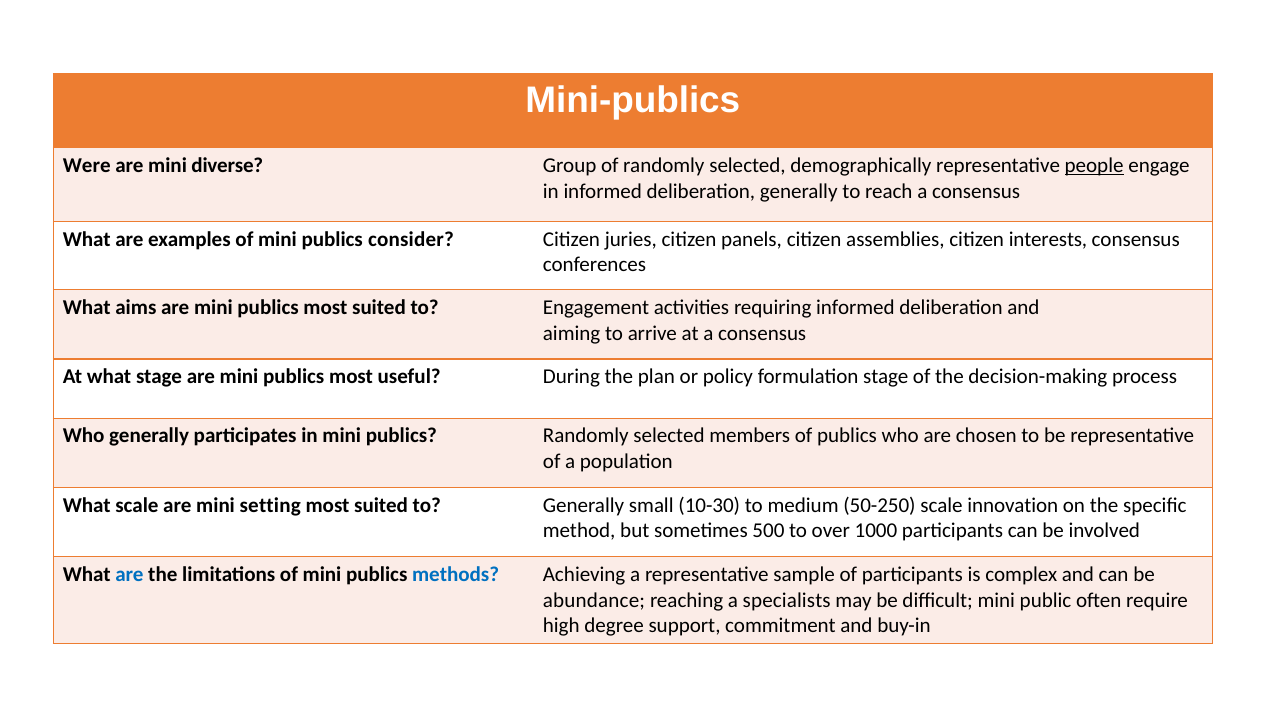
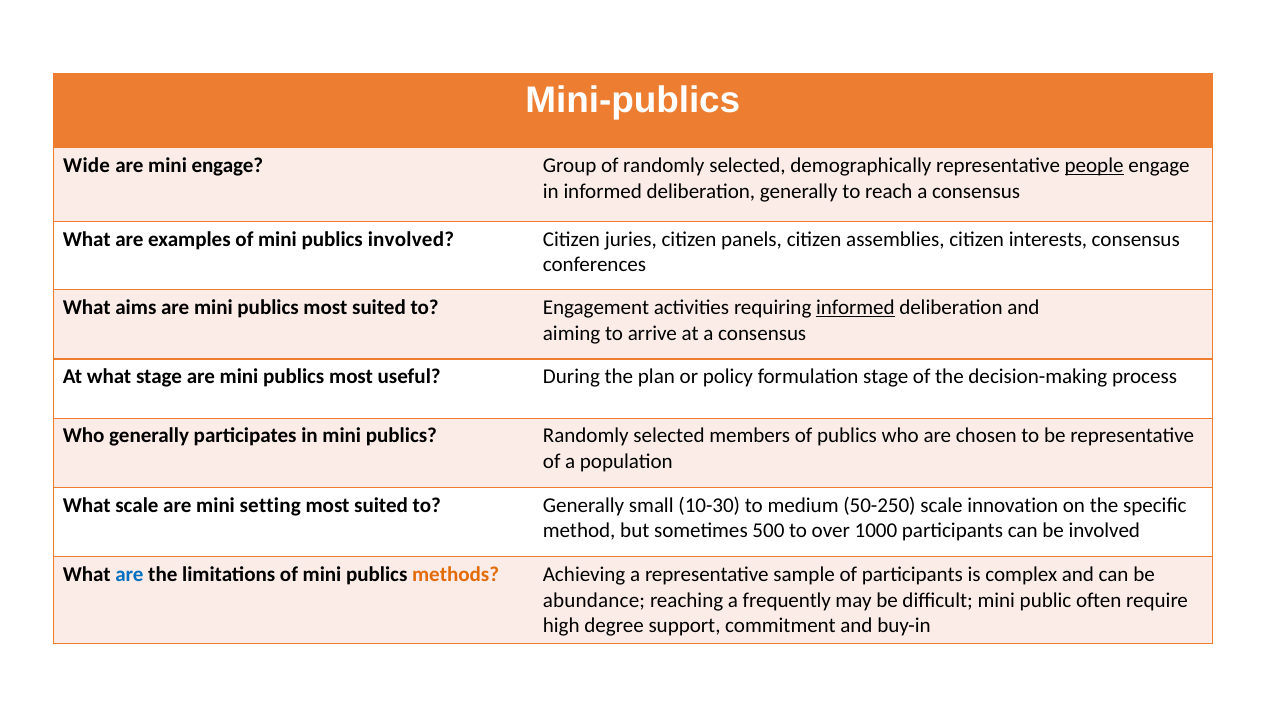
Were: Were -> Wide (87, 166)
mini diverse: diverse -> engage (227, 166)
publics consider: consider -> involved (411, 239)
informed underline: none -> present (855, 308)
methods colour: blue -> orange (456, 574)
specialists: specialists -> frequently (787, 600)
